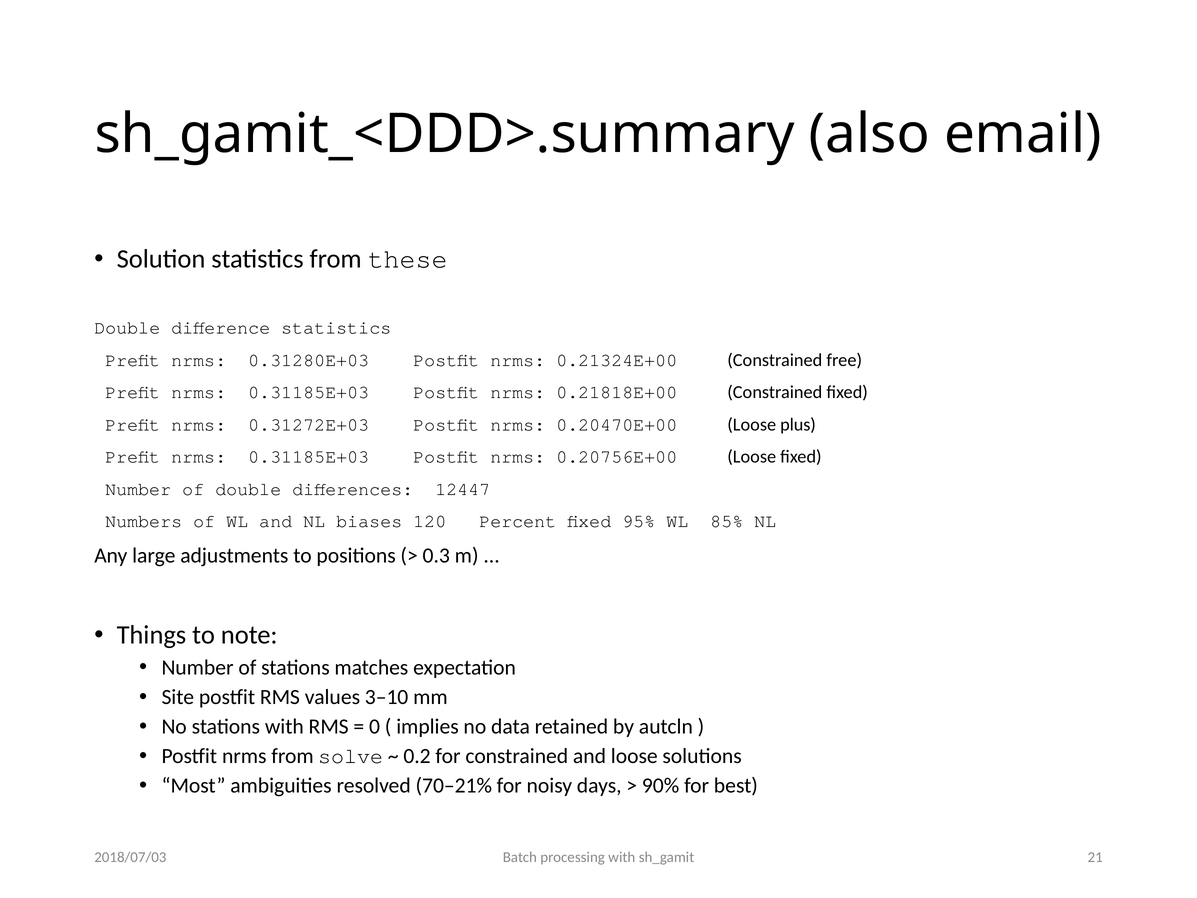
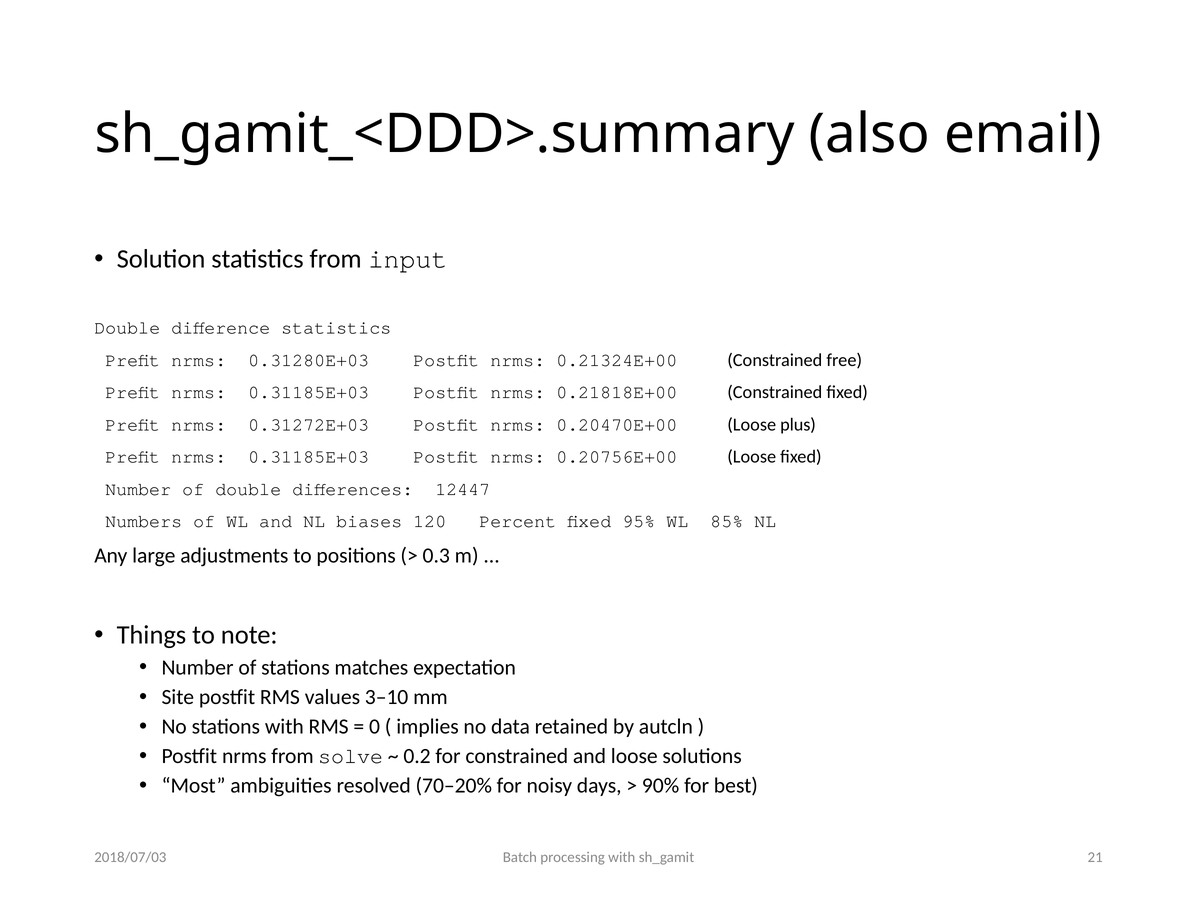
these: these -> input (408, 259)
70–21%: 70–21% -> 70–20% (454, 786)
